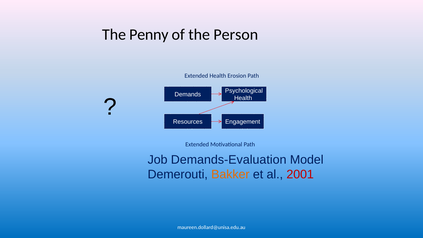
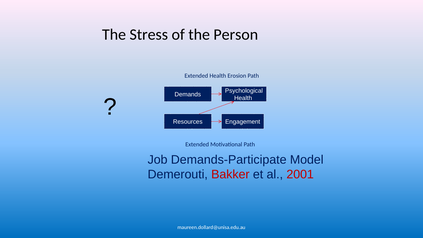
Penny: Penny -> Stress (149, 34)
Demands-Evaluation: Demands-Evaluation -> Demands-Participate (229, 160)
Bakker colour: orange -> red (230, 174)
